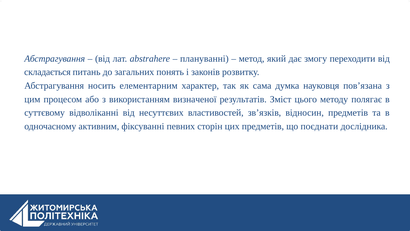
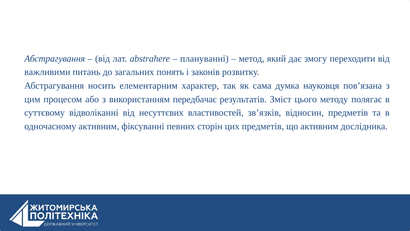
складається: складається -> важливими (47, 72)
визначеної: визначеної -> передбачає (195, 99)
що поєднати: поєднати -> активним (319, 126)
